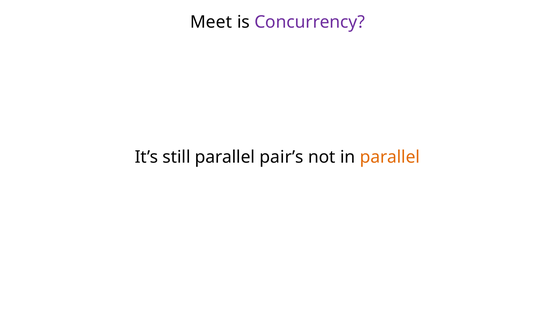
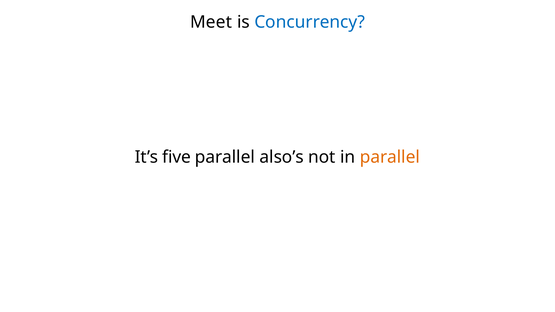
Concurrency colour: purple -> blue (310, 22)
still: still -> five (177, 157)
pair’s: pair’s -> also’s (282, 157)
